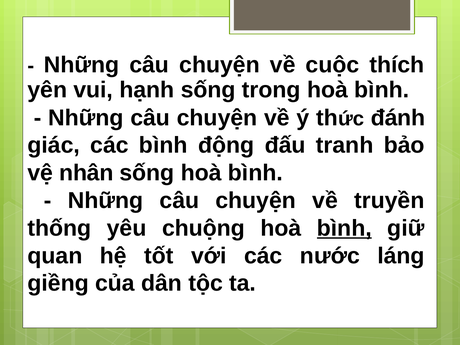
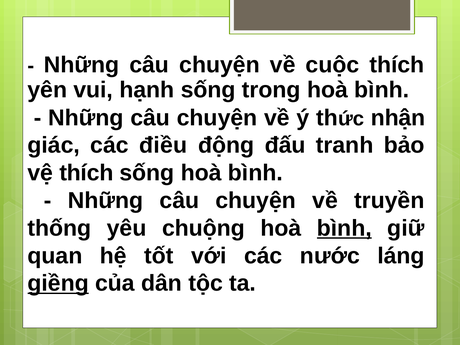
đánh: đánh -> nhận (398, 118)
các bình: bình -> điều (163, 145)
vệ nhân: nhân -> thích (86, 173)
giềng underline: none -> present (58, 283)
